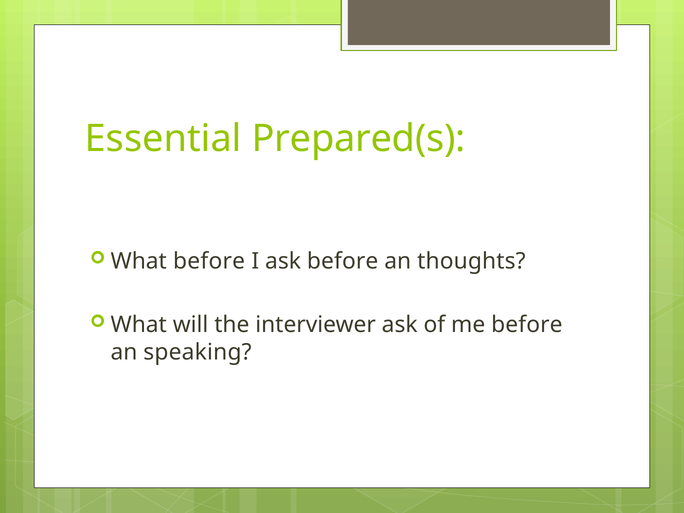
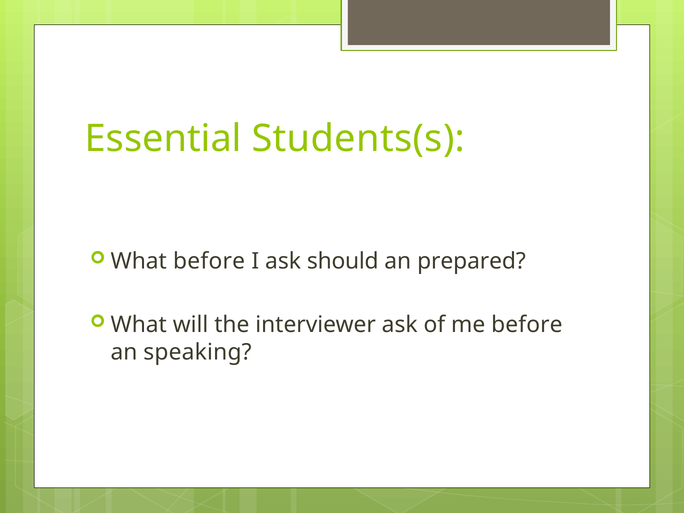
Prepared(s: Prepared(s -> Students(s (358, 139)
ask before: before -> should (343, 261)
thoughts: thoughts -> prepared (471, 261)
